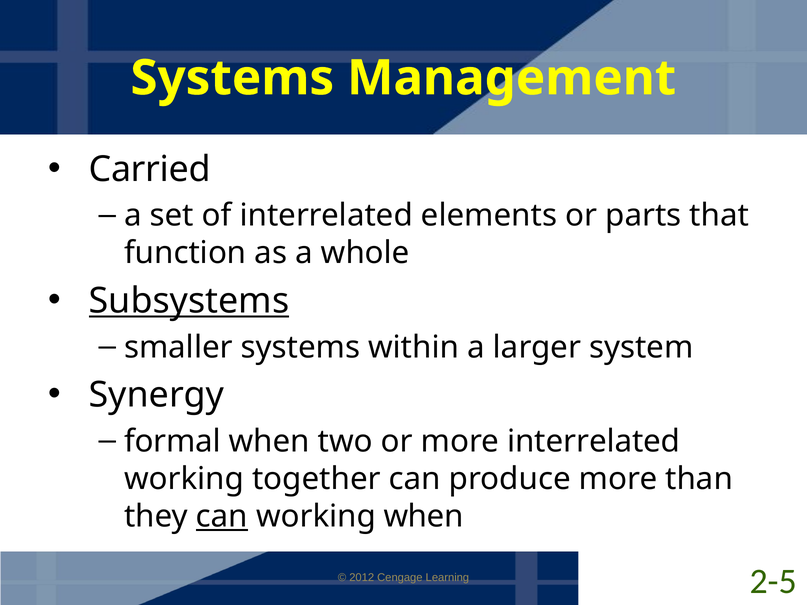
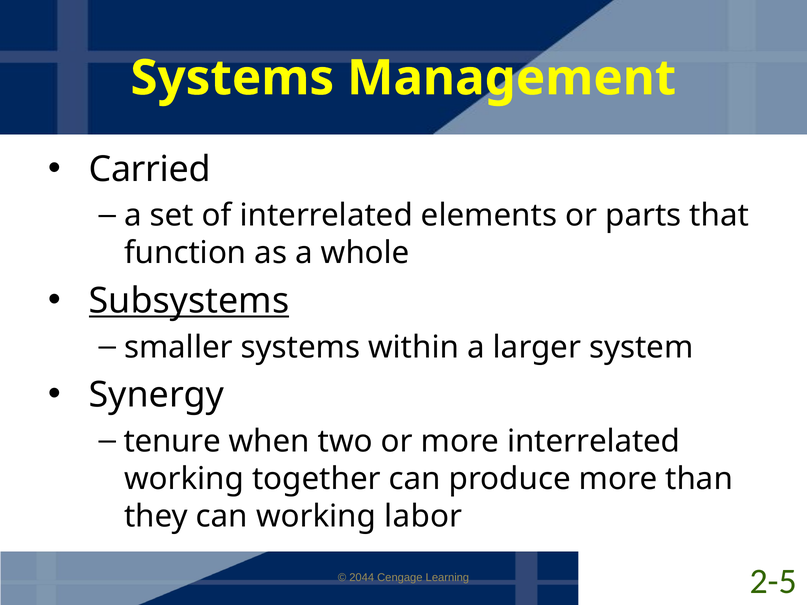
formal: formal -> tenure (172, 441)
can underline: present -> none (222, 517)
working when: when -> labor (423, 517)
2012: 2012 -> 2044 (362, 578)
